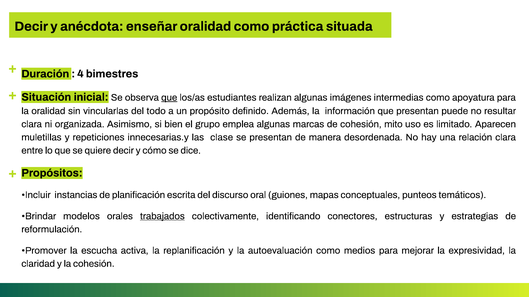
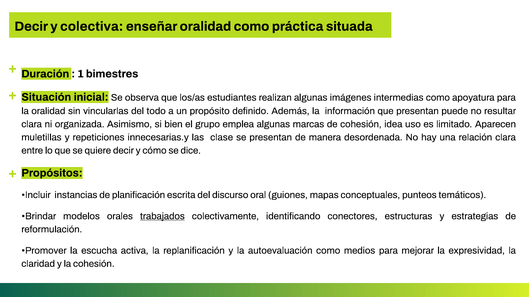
anécdota: anécdota -> colectiva (92, 26)
4: 4 -> 1 (80, 74)
que underline: present -> none (169, 98)
mito: mito -> idea (393, 124)
